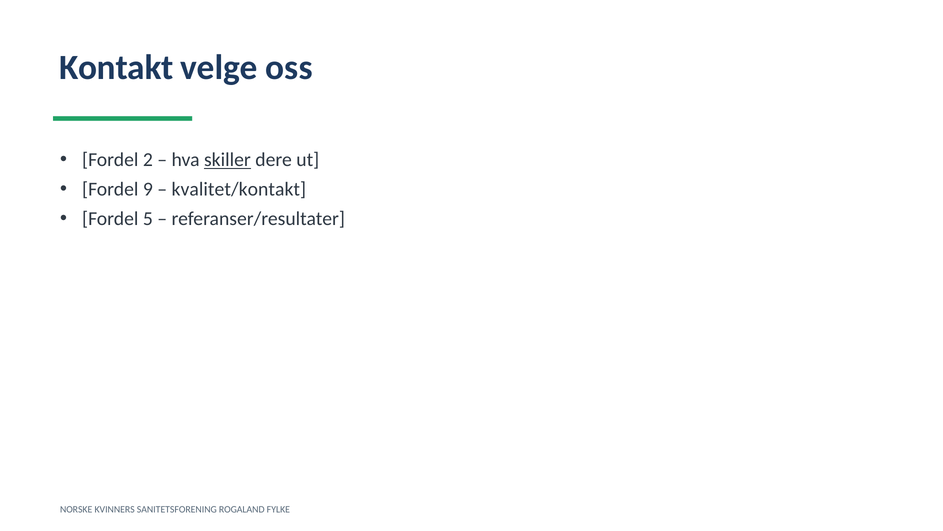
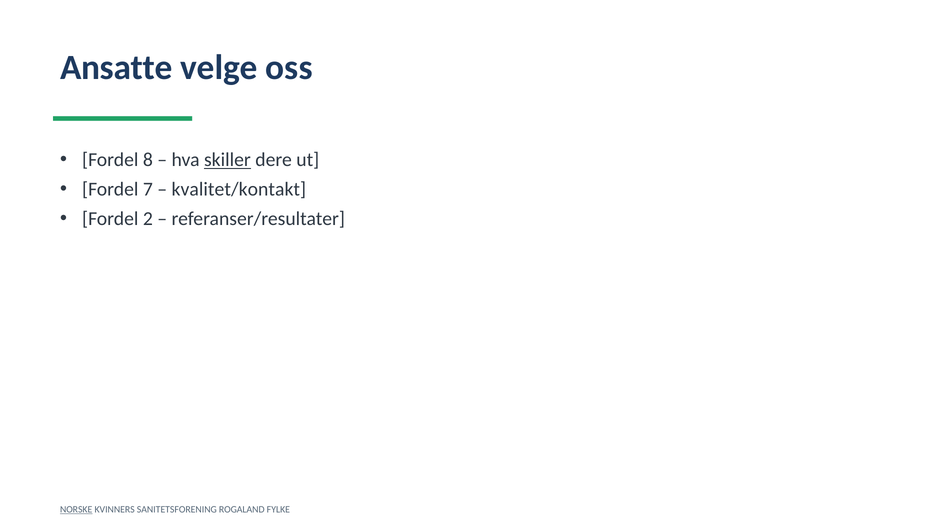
Kontakt: Kontakt -> Ansatte (116, 67)
2: 2 -> 8 (148, 160)
9: 9 -> 7 (148, 189)
5: 5 -> 2 (148, 219)
NORSKE underline: none -> present (76, 509)
